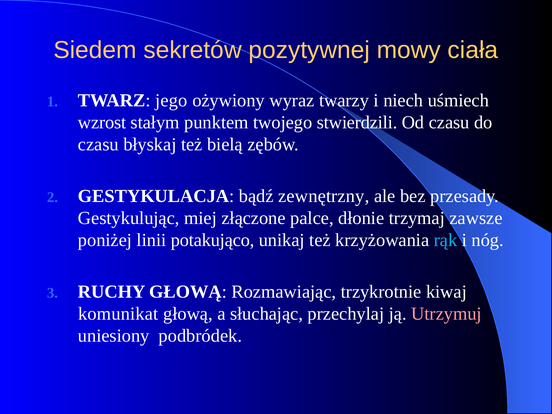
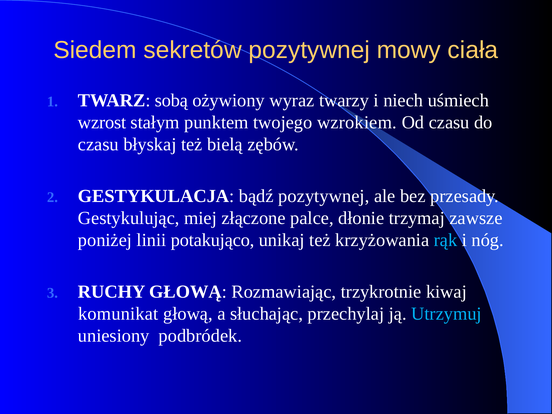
jego: jego -> sobą (172, 100)
stwierdzili: stwierdzili -> wzrokiem (357, 122)
bądź zewnętrzny: zewnętrzny -> pozytywnej (324, 196)
Utrzymuj colour: pink -> light blue (446, 314)
